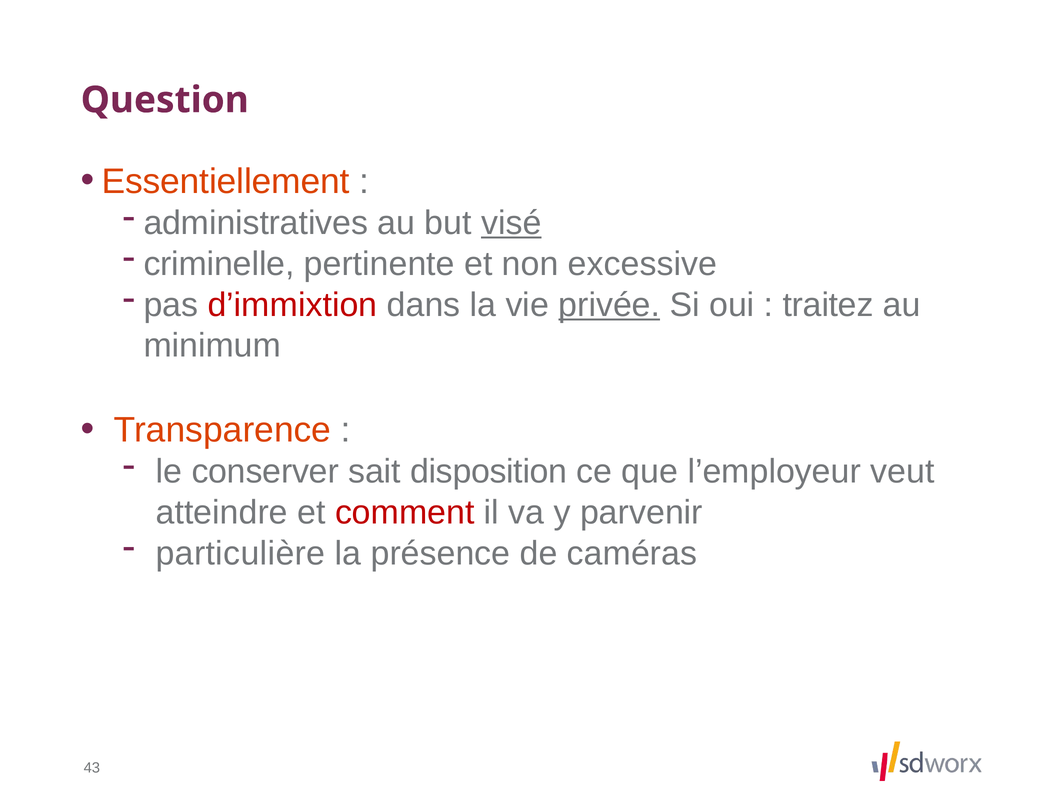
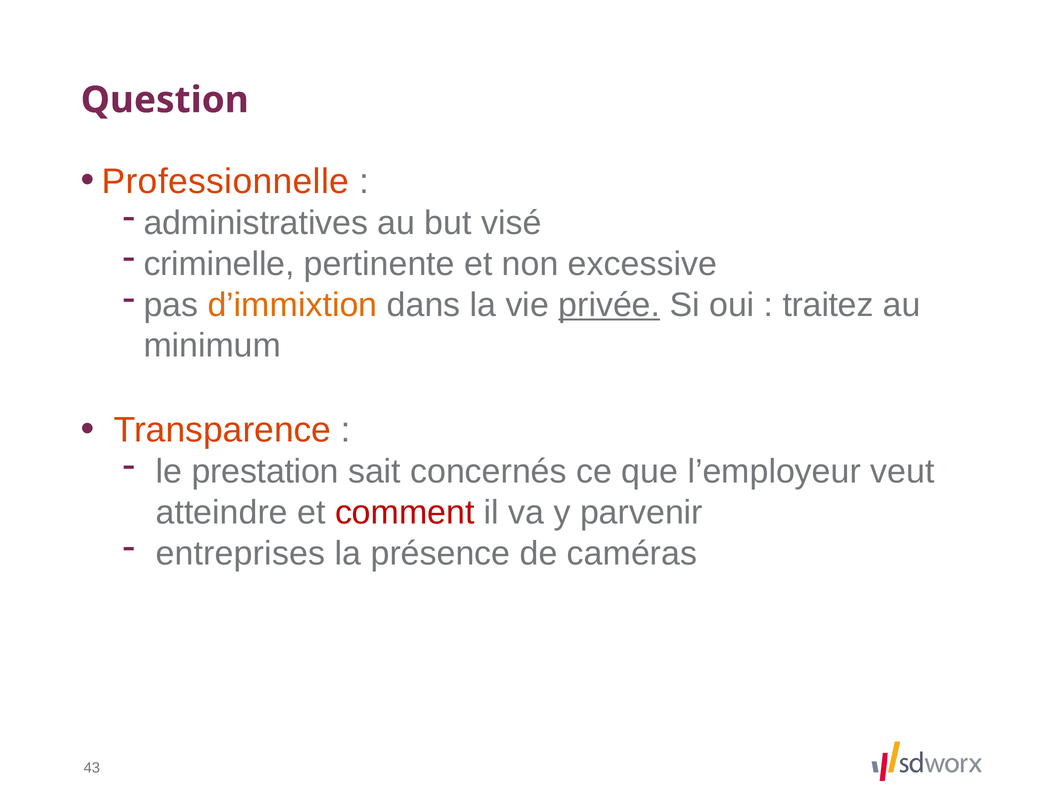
Essentiellement: Essentiellement -> Professionnelle (225, 181)
visé underline: present -> none (511, 223)
d’immixtion colour: red -> orange (292, 305)
conserver: conserver -> prestation (265, 471)
disposition: disposition -> concernés (488, 471)
particulière: particulière -> entreprises (241, 553)
